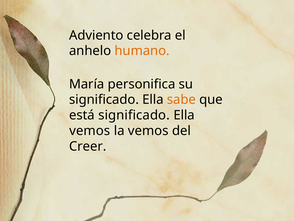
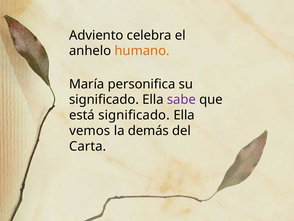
sabe colour: orange -> purple (181, 99)
la vemos: vemos -> demás (148, 130)
Creer: Creer -> Carta (88, 146)
